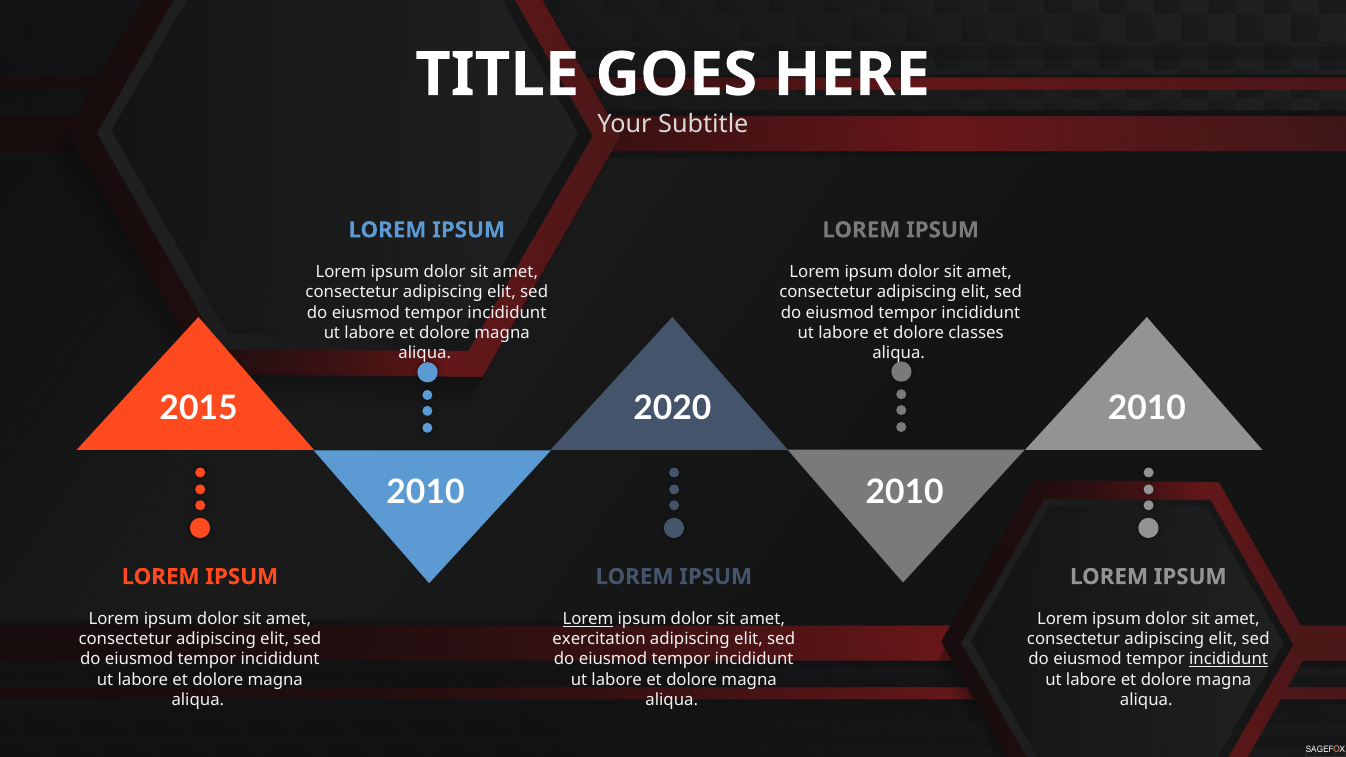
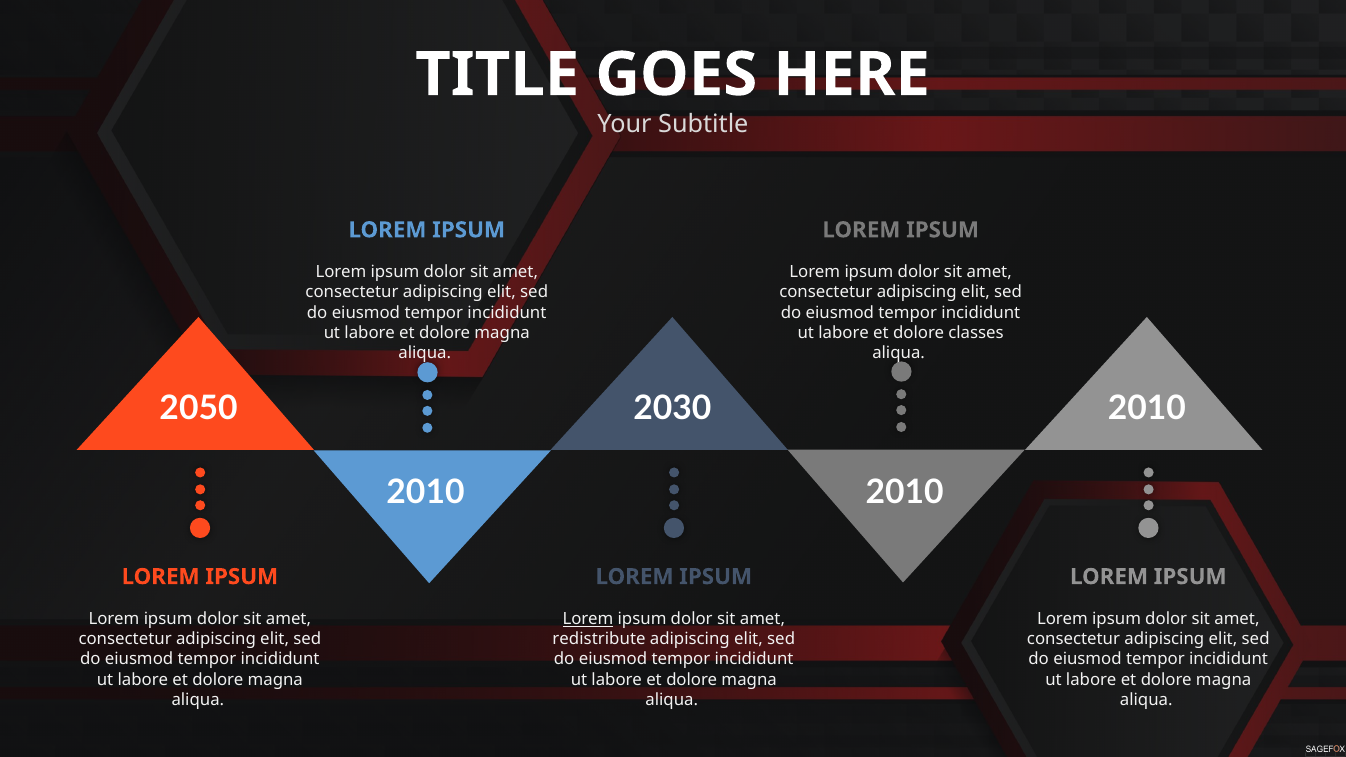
2015: 2015 -> 2050 (199, 409)
2020: 2020 -> 2030 (672, 409)
exercitation: exercitation -> redistribute (599, 639)
incididunt underline: present -> none (1229, 659)
